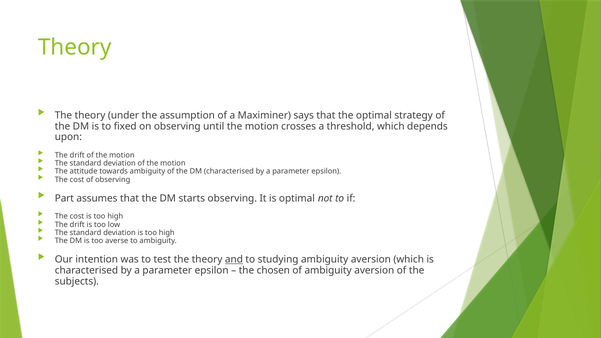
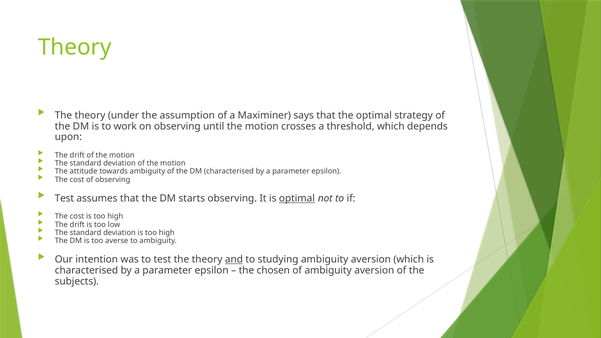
fixed: fixed -> work (125, 126)
Part: Part -> Test (64, 198)
optimal underline: none -> present (297, 198)
